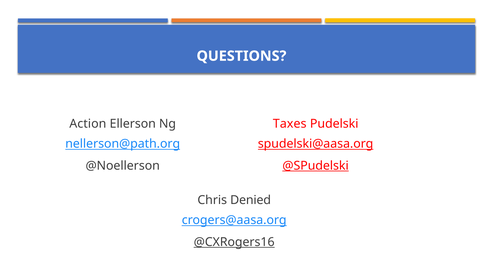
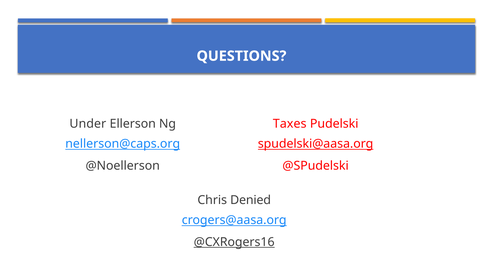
Action: Action -> Under (88, 124)
nellerson@path.org: nellerson@path.org -> nellerson@caps.org (123, 144)
@SPudelski underline: present -> none (316, 166)
